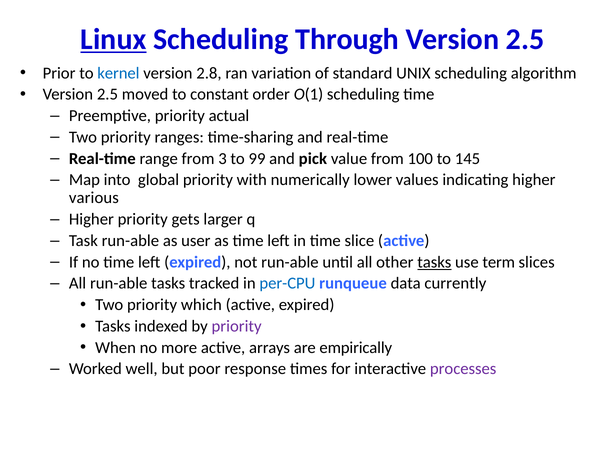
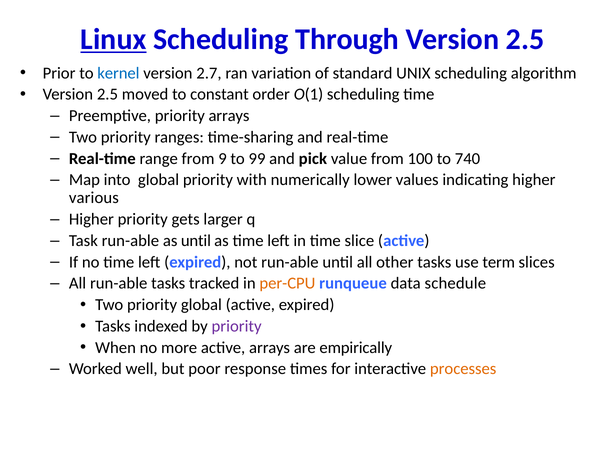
2.8: 2.8 -> 2.7 (209, 73)
priority actual: actual -> arrays (229, 116)
3: 3 -> 9 (222, 158)
145: 145 -> 740 (467, 158)
as user: user -> until (196, 241)
tasks underline: present -> none (434, 262)
per-CPU colour: blue -> orange (287, 283)
currently: currently -> schedule (455, 283)
priority which: which -> global (201, 305)
processes colour: purple -> orange (463, 369)
